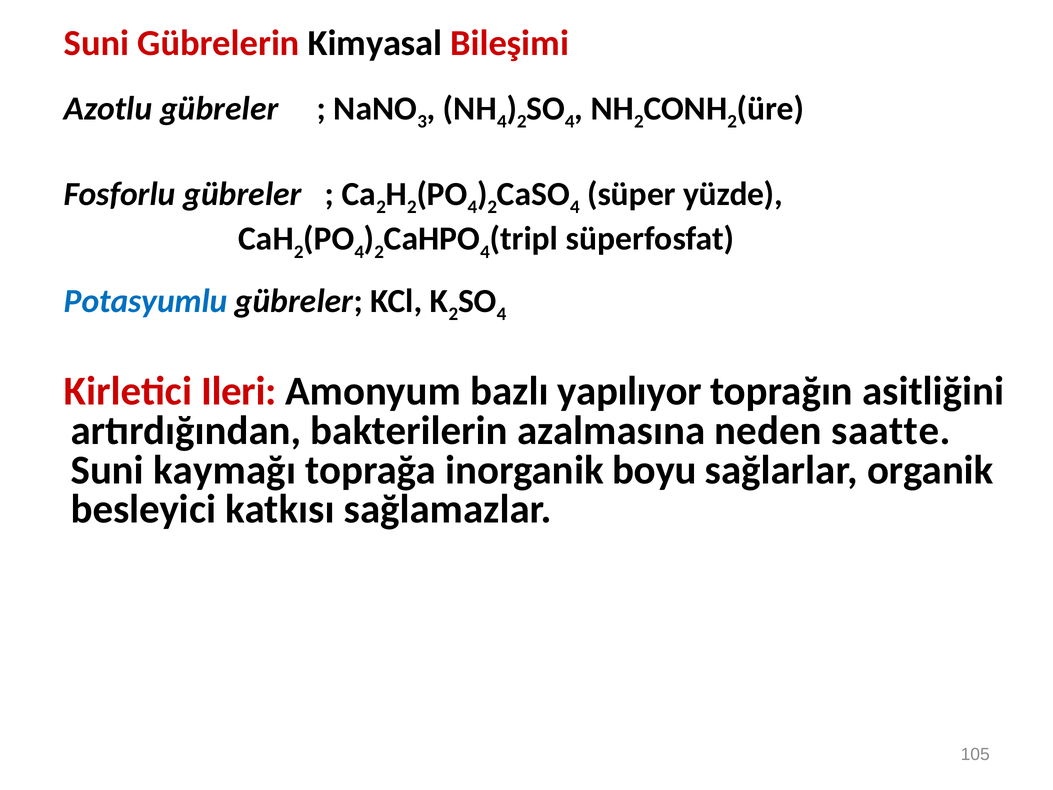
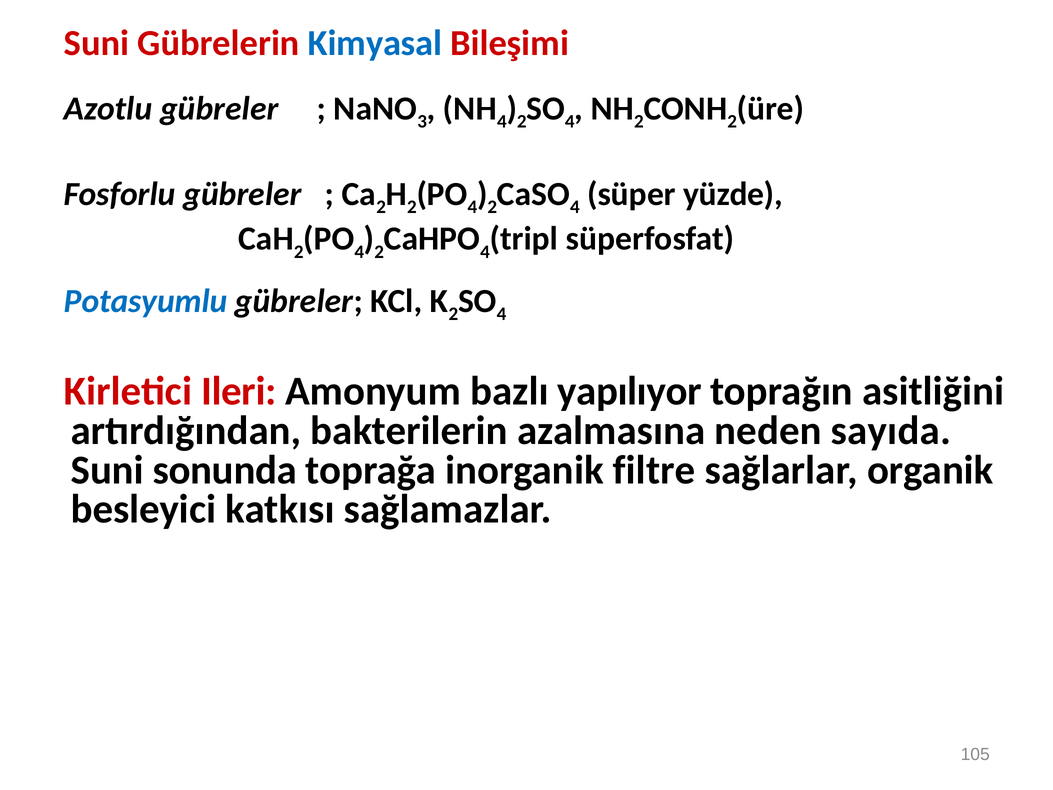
Kimyasal colour: black -> blue (375, 43)
saatte: saatte -> sayıda (891, 431)
kaymağı: kaymağı -> sonunda (225, 470)
boyu: boyu -> filtre (654, 470)
